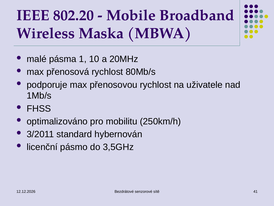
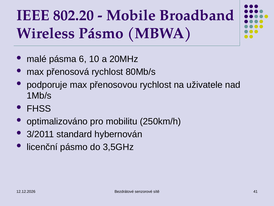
Wireless Maska: Maska -> Pásmo (101, 33)
1: 1 -> 6 (83, 59)
